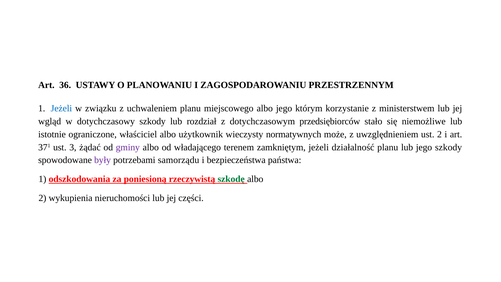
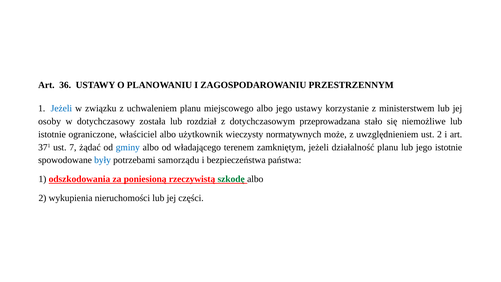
jego którym: którym -> ustawy (309, 108)
wgląd: wgląd -> osoby (50, 121)
dotychczasowy szkody: szkody -> została (153, 121)
przedsiębiorców: przedsiębiorców -> przeprowadzana (330, 121)
3: 3 -> 7 (73, 147)
gminy colour: purple -> blue (128, 147)
jego szkody: szkody -> istotnie (449, 147)
były colour: purple -> blue (103, 160)
